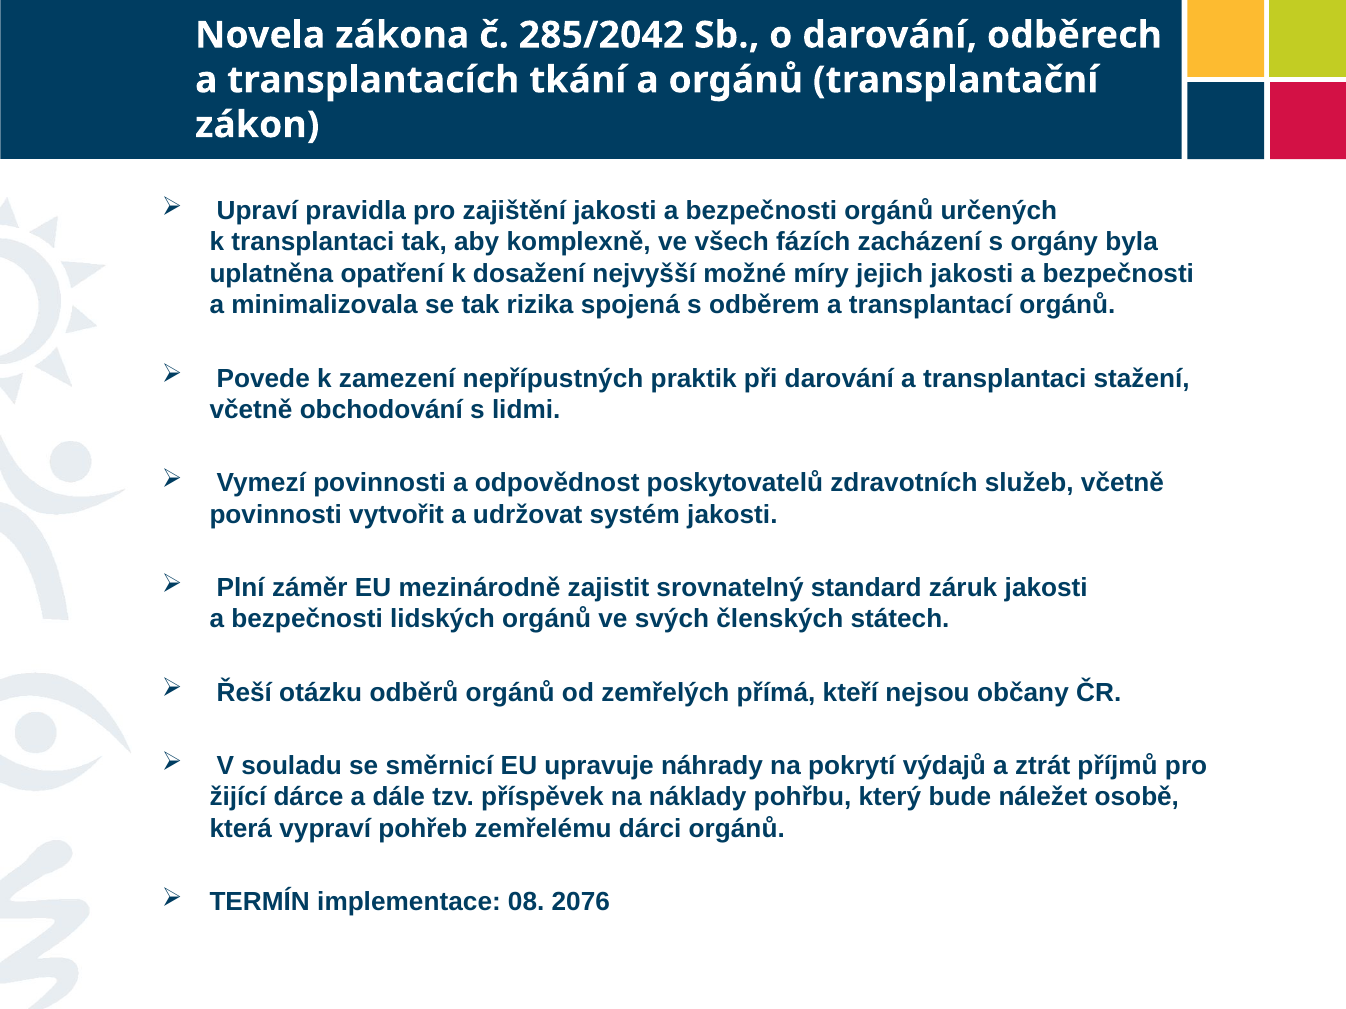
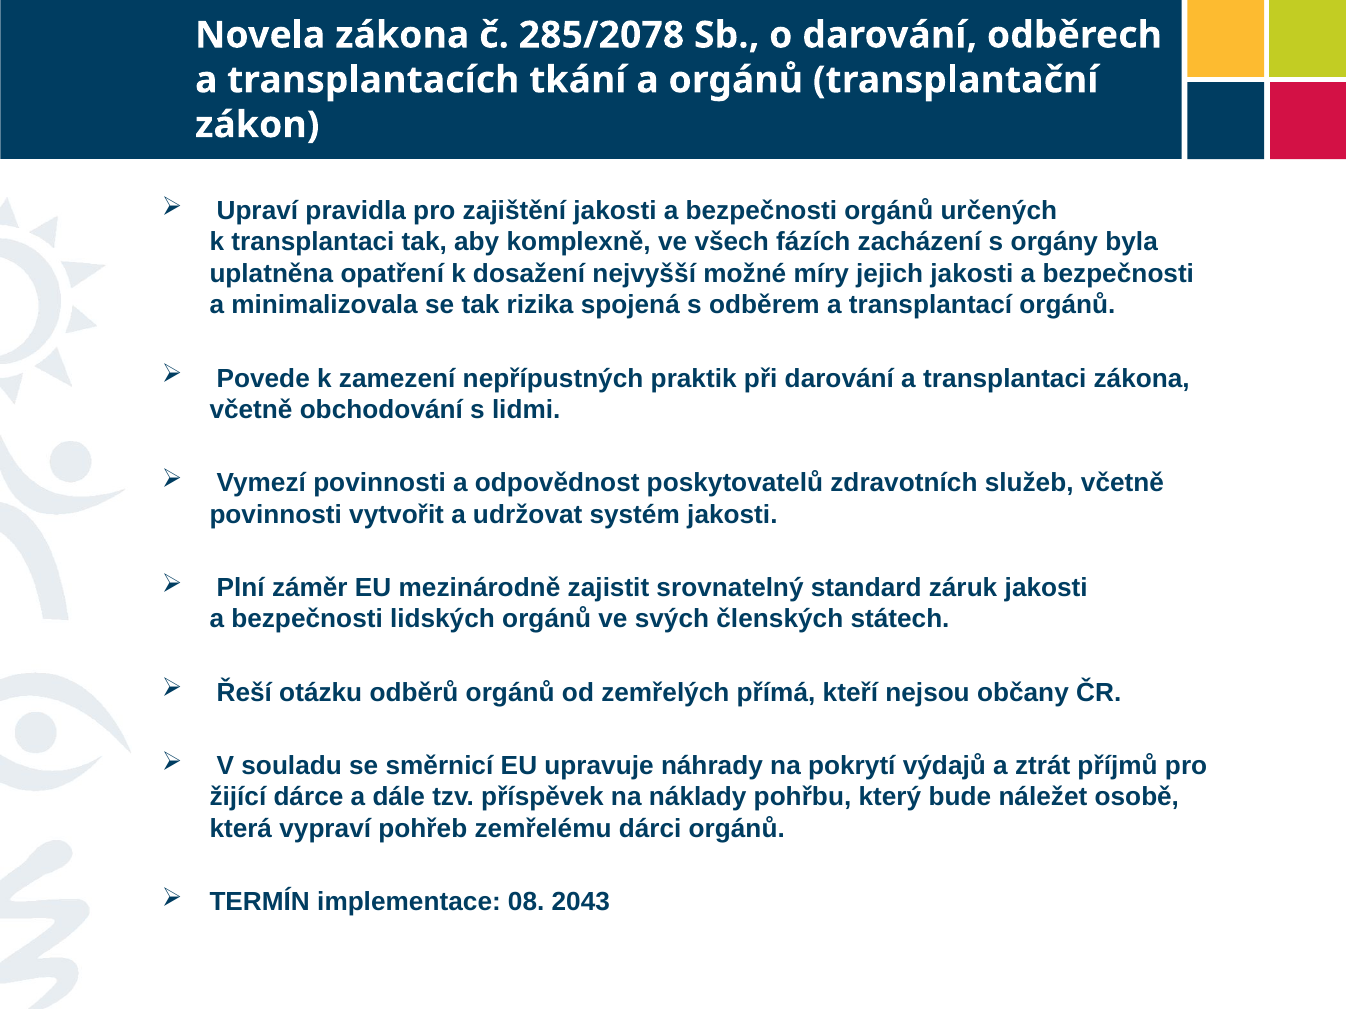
285/2042: 285/2042 -> 285/2078 (601, 35)
transplantaci stažení: stažení -> zákona (1142, 379)
2076: 2076 -> 2043 (581, 902)
